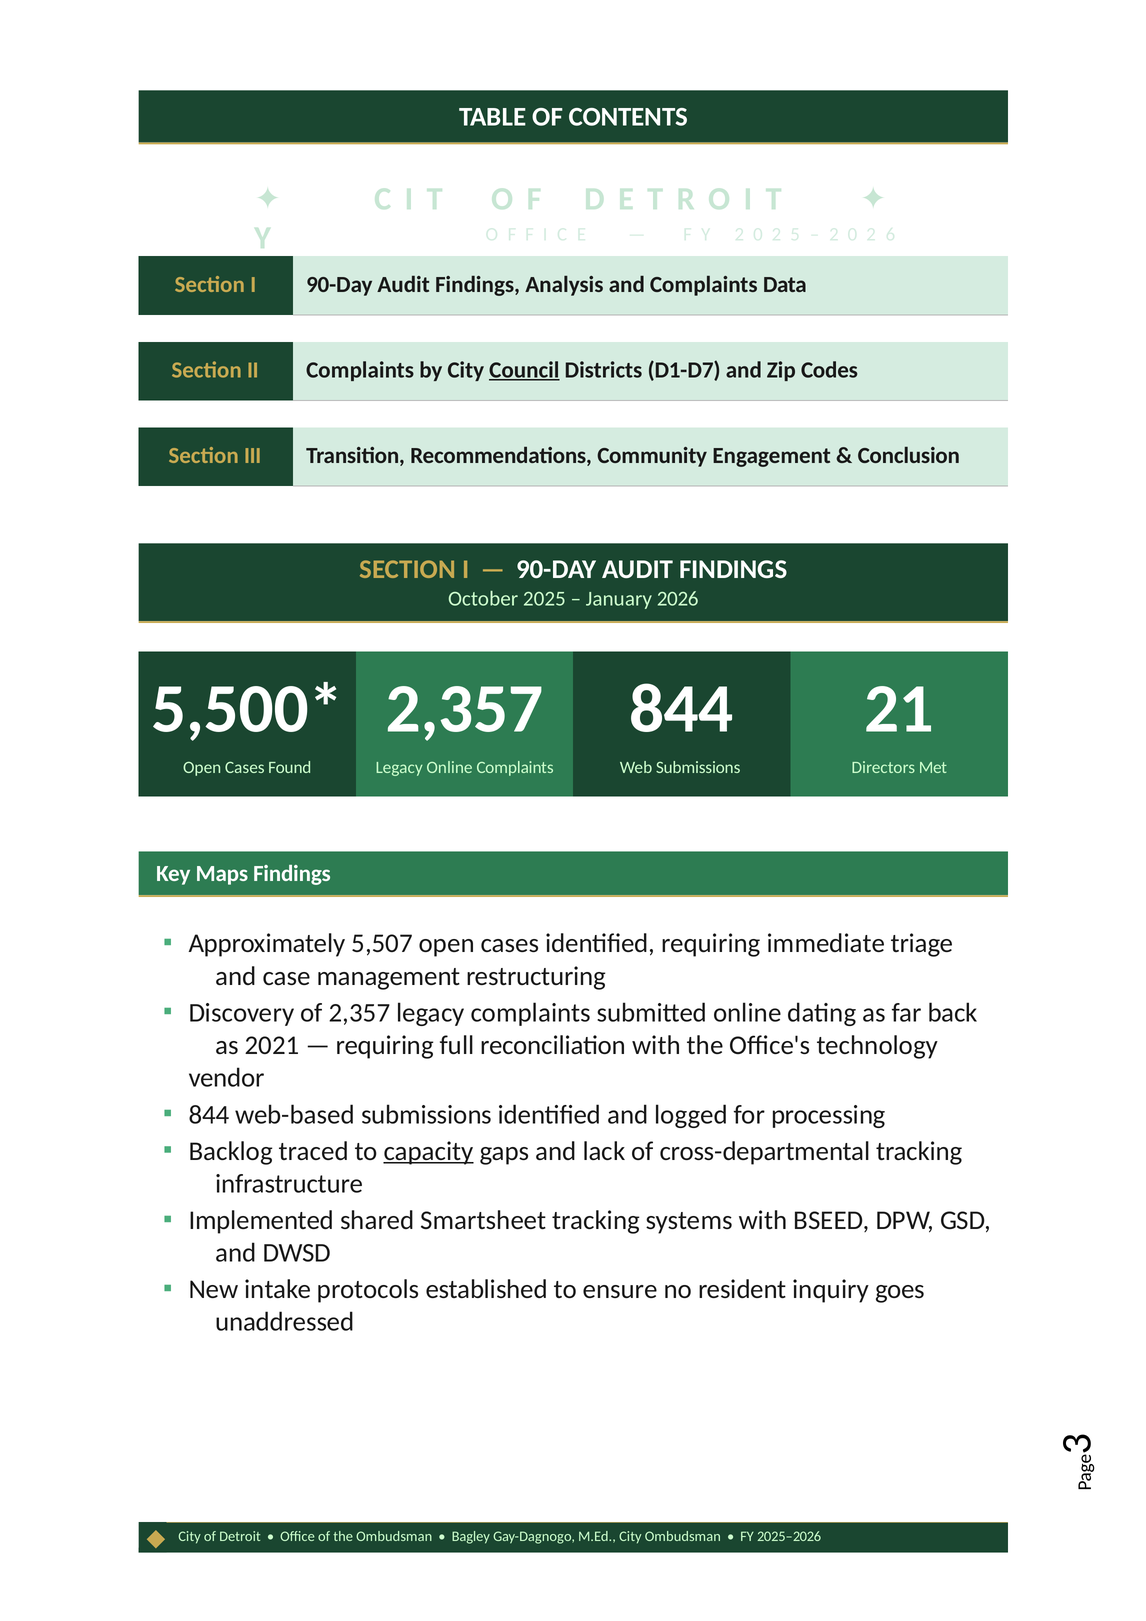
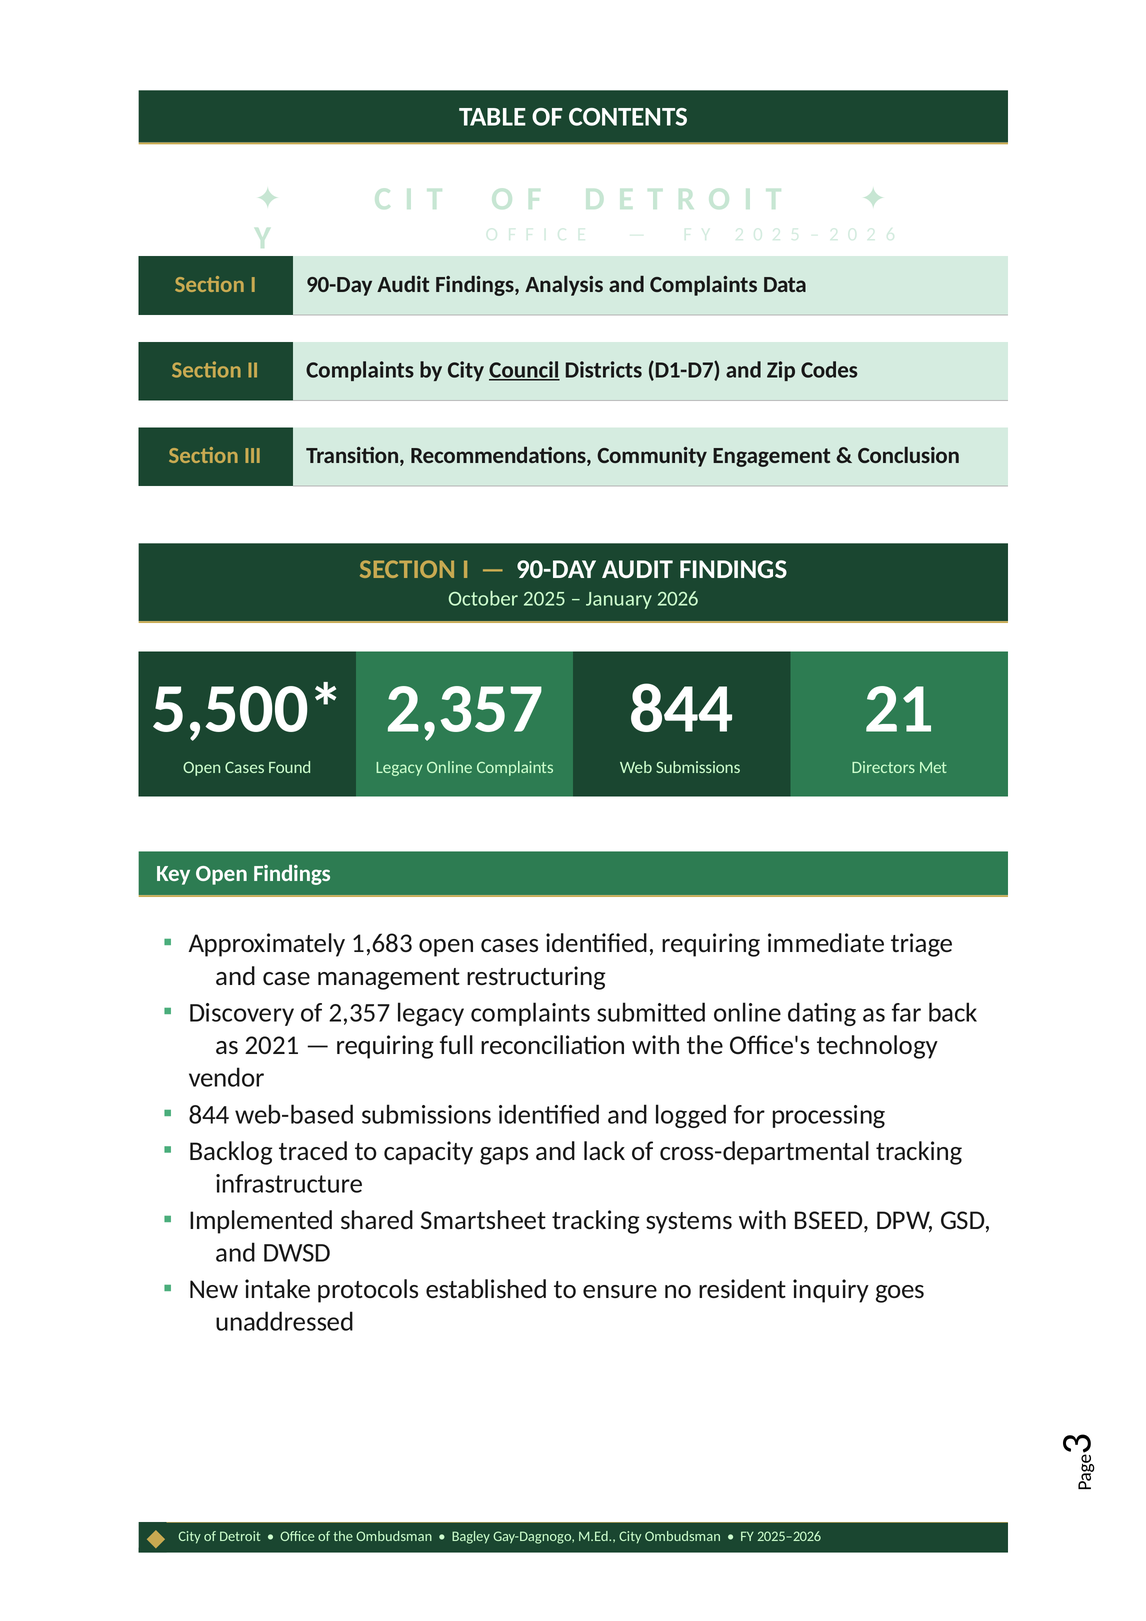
Key Maps: Maps -> Open (222, 874)
5,507: 5,507 -> 1,683 (382, 944)
capacity underline: present -> none (429, 1152)
